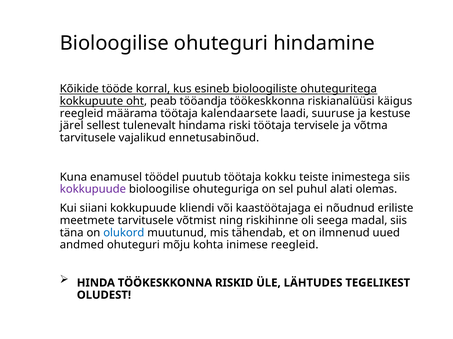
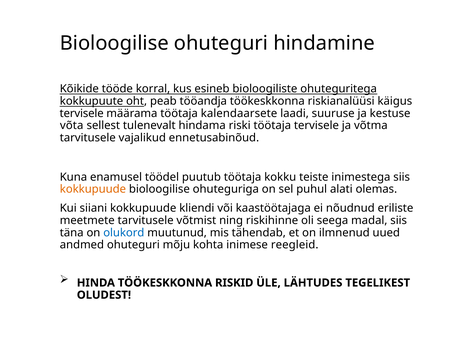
reegleid: reegleid -> tervisele (82, 114)
järel: järel -> võta (72, 126)
kokkupuude colour: purple -> orange (93, 190)
